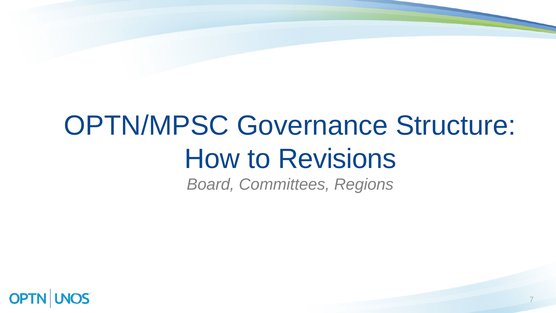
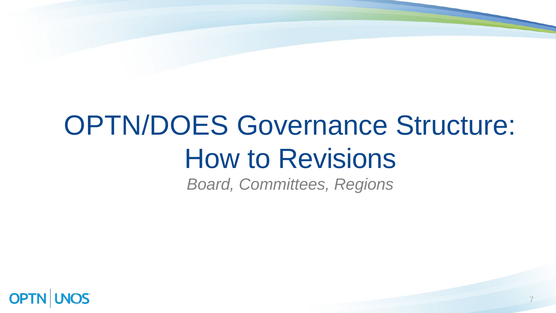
OPTN/MPSC: OPTN/MPSC -> OPTN/DOES (146, 125)
